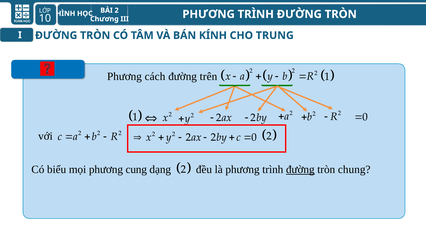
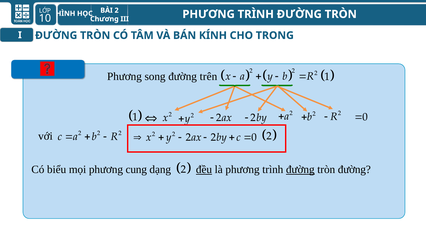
TRUNG: TRUNG -> TRONG (275, 35)
cách: cách -> song (155, 76)
đều underline: none -> present (204, 169)
tròn chung: chung -> đường (354, 169)
